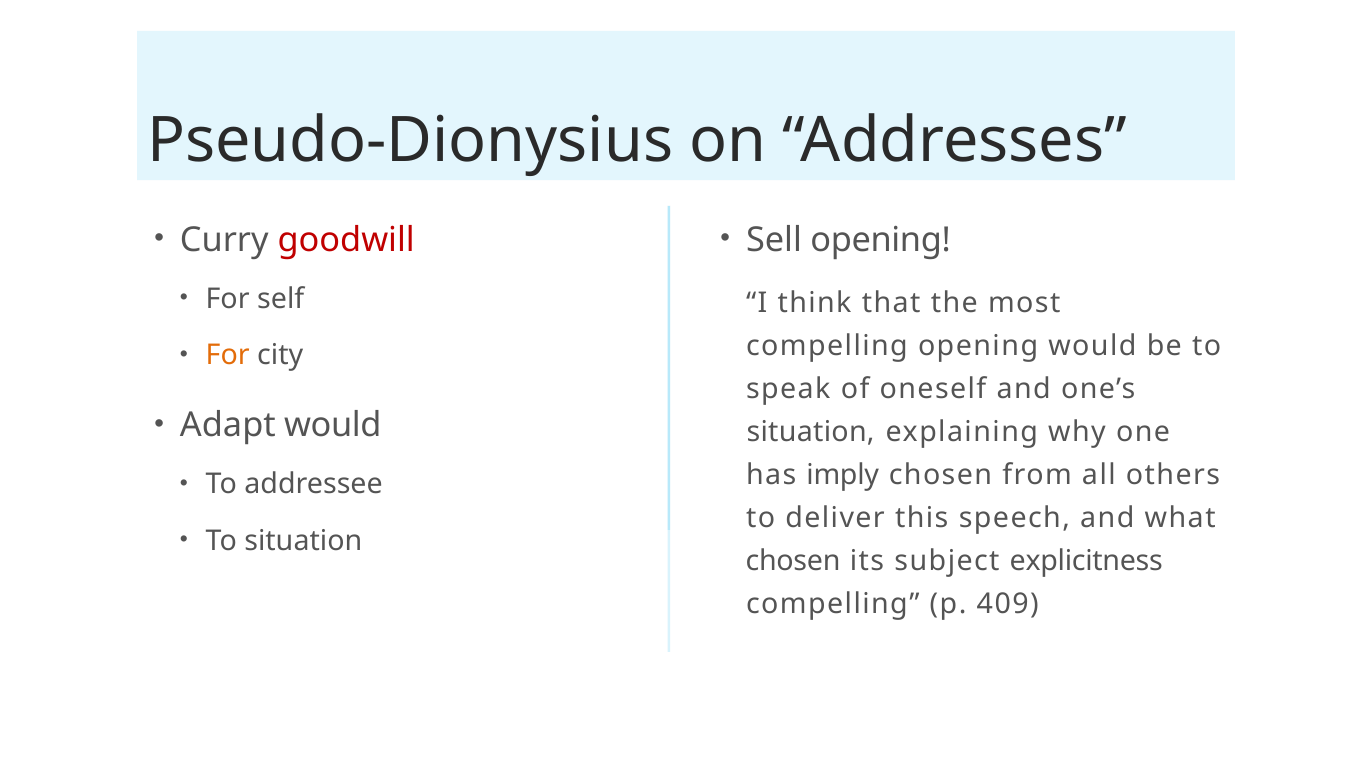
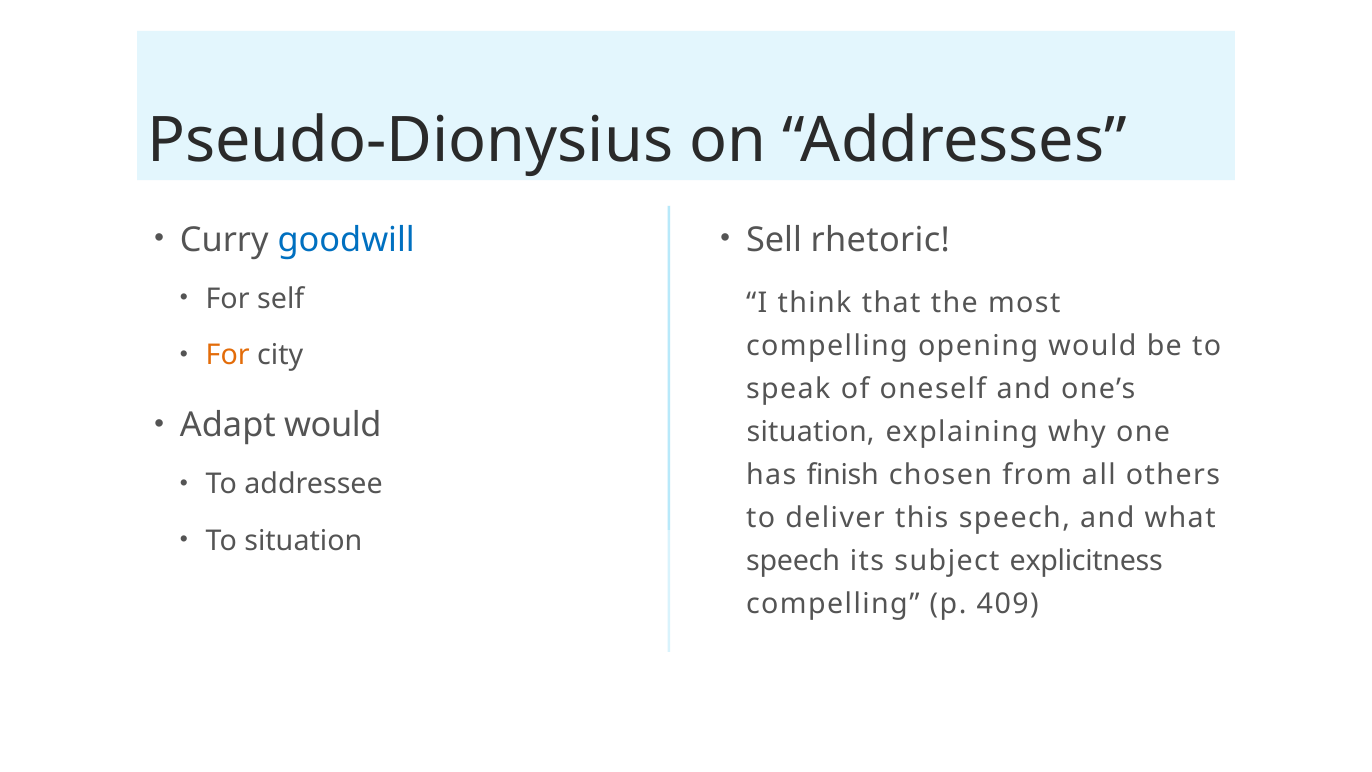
goodwill colour: red -> blue (346, 240)
Sell opening: opening -> rhetoric (880, 240)
imply: imply -> finish (843, 475)
chosen: chosen -> speech (793, 561)
